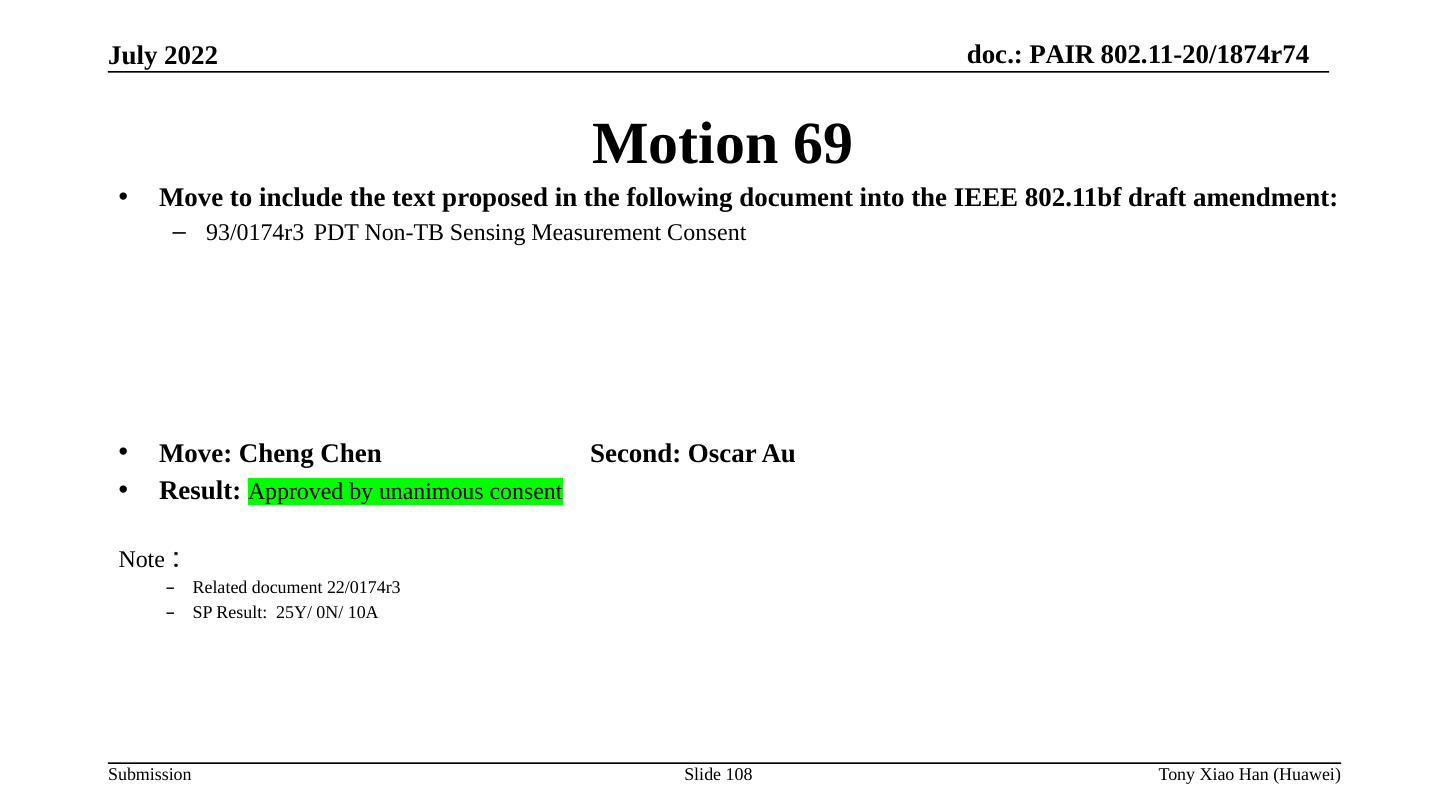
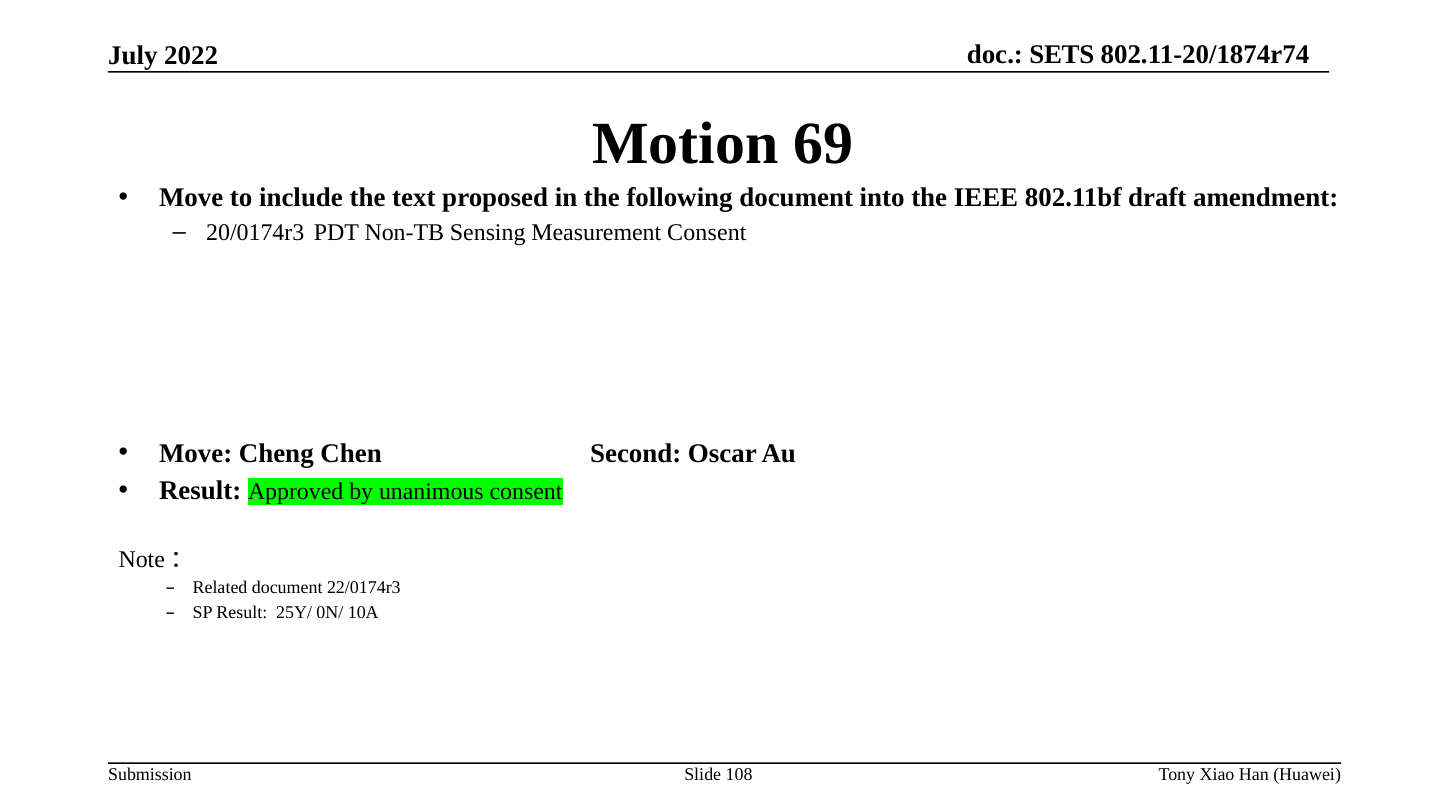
PAIR: PAIR -> SETS (1062, 54)
93/0174r3: 93/0174r3 -> 20/0174r3 (255, 233)
